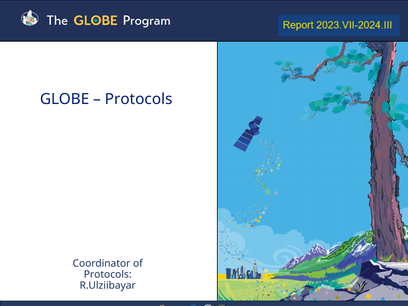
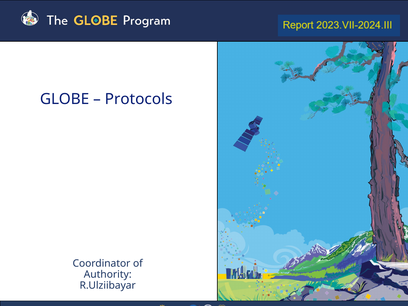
Protocols: Protocols -> Authority (108, 274)
